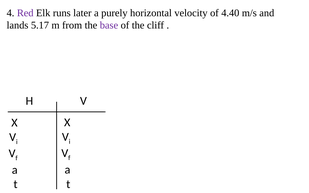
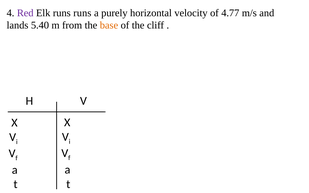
runs later: later -> runs (82, 13)
4.40: 4.40 -> 4.77 (230, 13)
5.17: 5.17 -> 5.40 (40, 25)
base colour: purple -> orange (109, 25)
